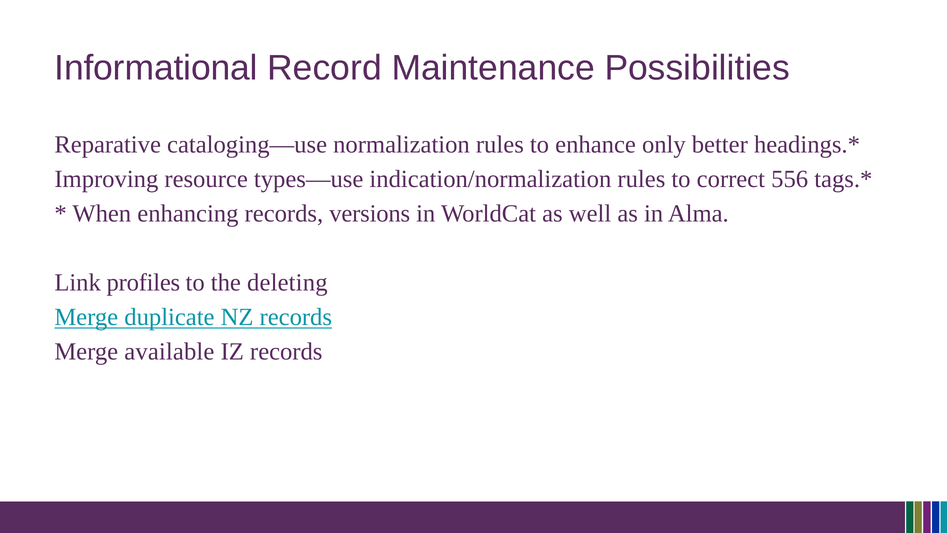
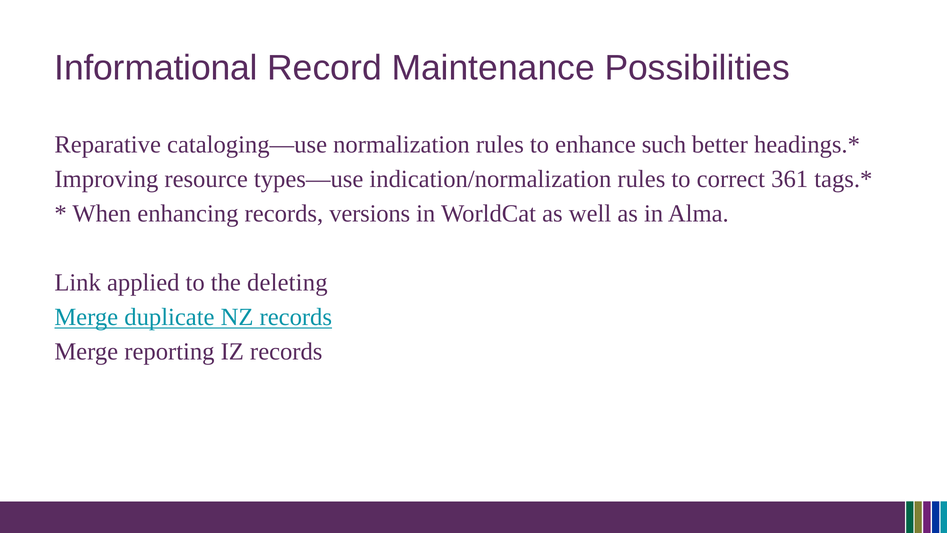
only: only -> such (664, 144)
556: 556 -> 361 (790, 179)
profiles: profiles -> applied (143, 282)
available: available -> reporting (169, 351)
